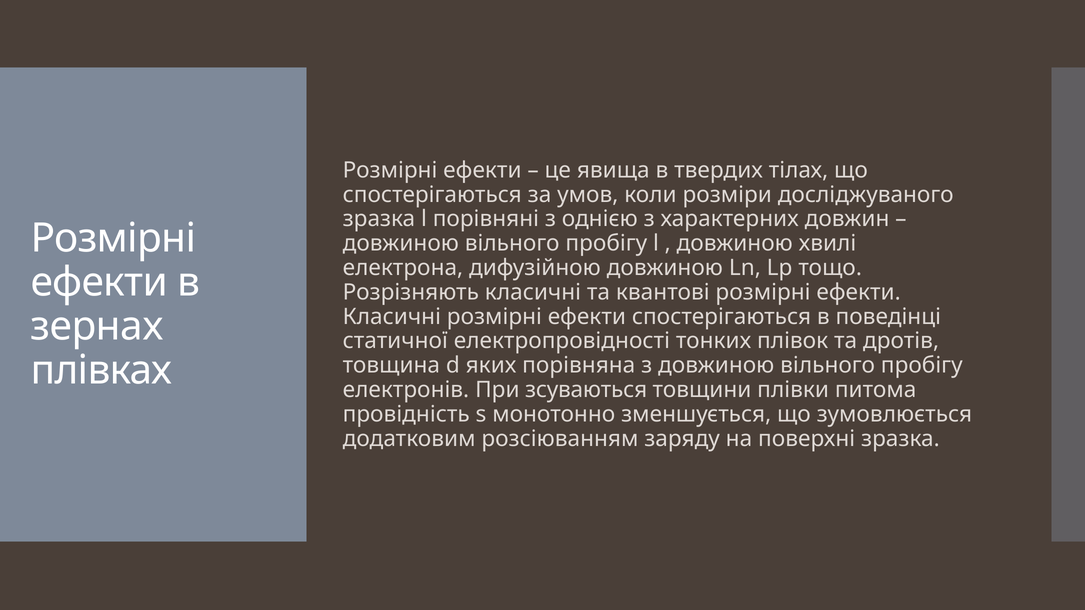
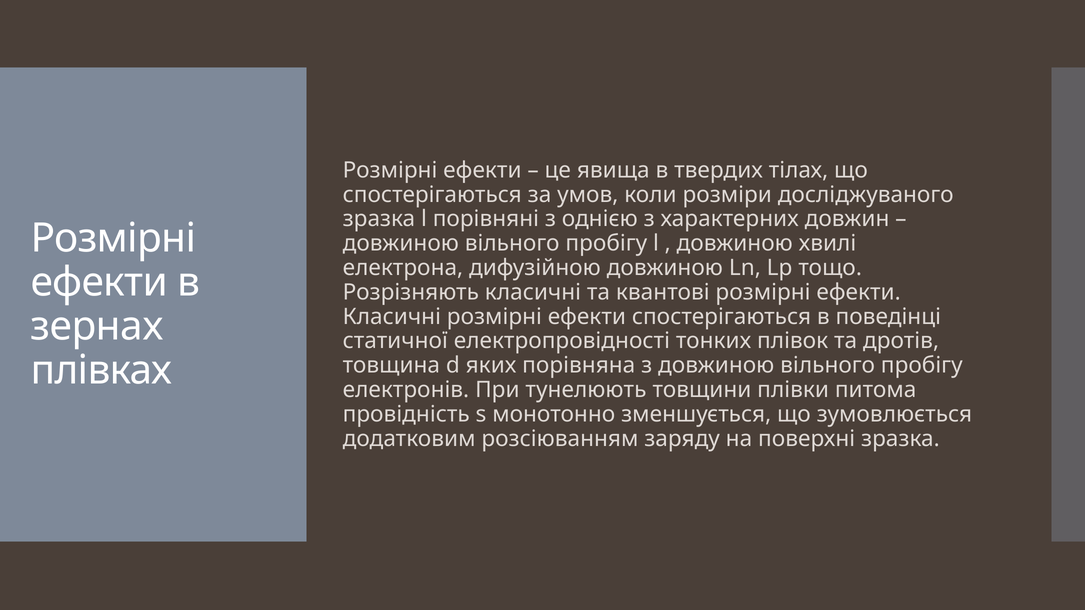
зсуваються: зсуваються -> тунелюють (586, 390)
